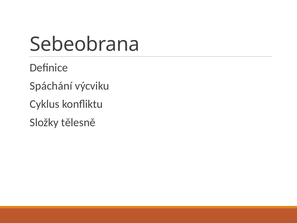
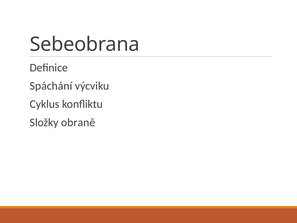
tělesně: tělesně -> obraně (78, 122)
